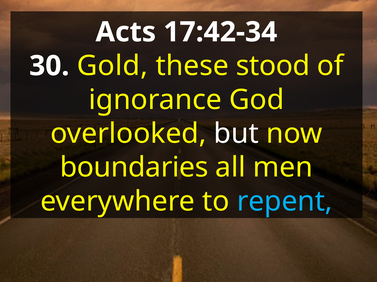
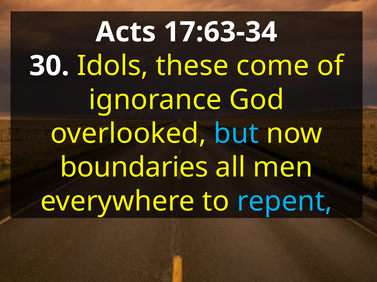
17:42-34: 17:42-34 -> 17:63-34 (220, 32)
Gold: Gold -> Idols (113, 66)
stood: stood -> come (273, 66)
but colour: white -> light blue (236, 134)
